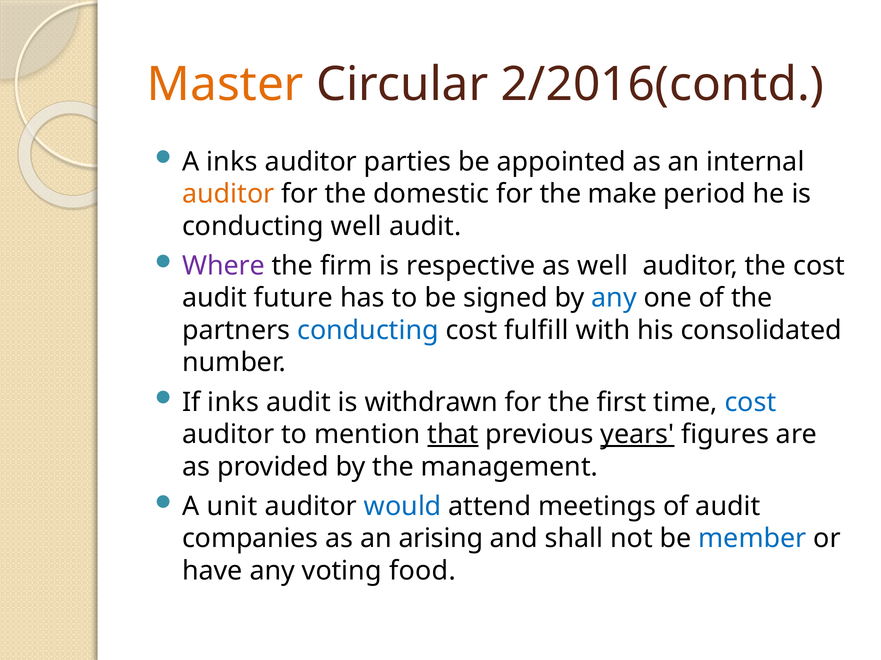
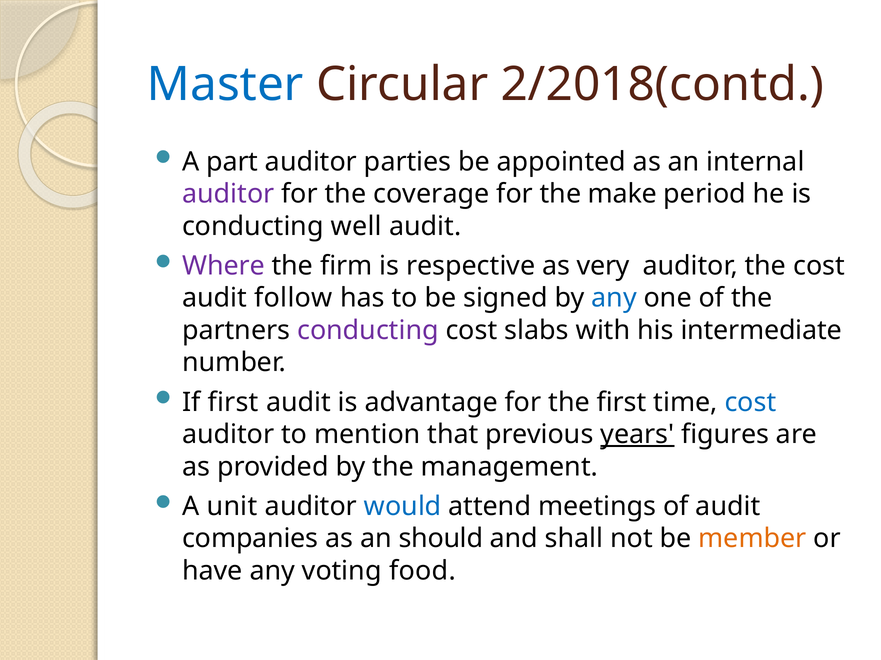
Master colour: orange -> blue (225, 85)
2/2016(contd: 2/2016(contd -> 2/2018(contd (662, 85)
A inks: inks -> part (232, 162)
auditor colour: orange -> purple (228, 194)
domestic: domestic -> coverage (431, 194)
as well: well -> very (603, 266)
future: future -> follow (293, 298)
conducting colour: blue -> purple (368, 331)
fulfill: fulfill -> slabs (537, 331)
consolidated: consolidated -> intermediate (761, 331)
If inks: inks -> first (233, 403)
withdrawn: withdrawn -> advantage (431, 403)
that underline: present -> none (453, 435)
arising: arising -> should (441, 539)
member colour: blue -> orange (752, 539)
